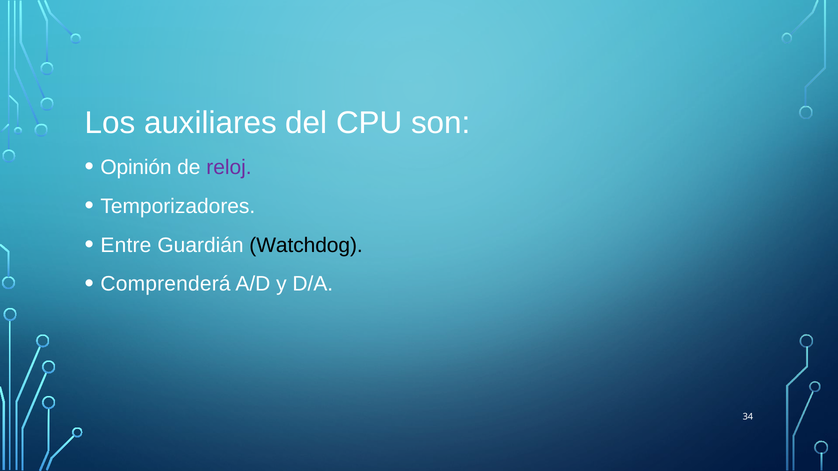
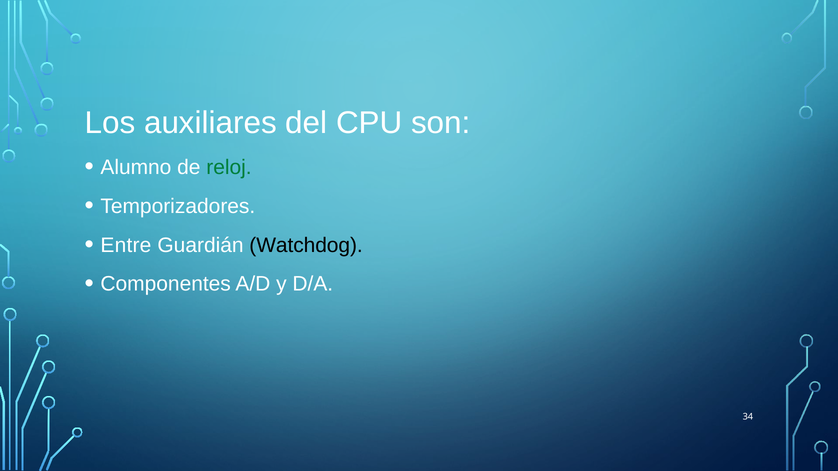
Opinión: Opinión -> Alumno (136, 168)
reloj colour: purple -> green (229, 168)
Comprenderá: Comprenderá -> Componentes (166, 284)
